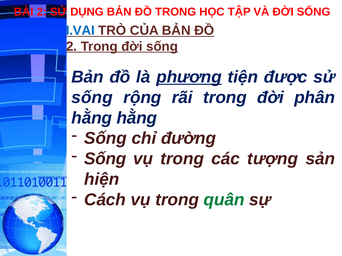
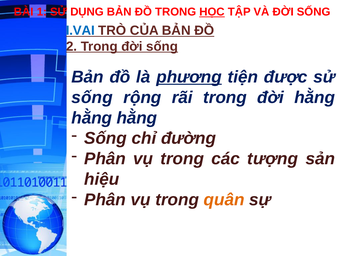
BÀI 2: 2 -> 1 (42, 12)
HỌC underline: none -> present (212, 12)
đời phân: phân -> hằng (315, 98)
Sống: Sống -> Phân (105, 159)
hiện: hiện -> hiệu (102, 180)
Cách: Cách -> Phân (105, 200)
quân colour: green -> orange (224, 200)
